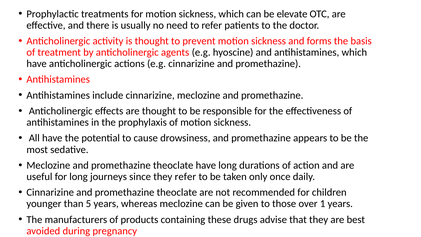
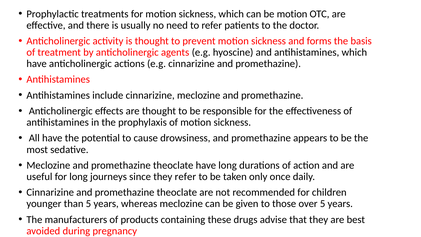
be elevate: elevate -> motion (292, 14)
over 1: 1 -> 5 (323, 204)
